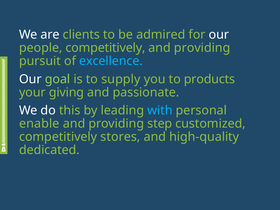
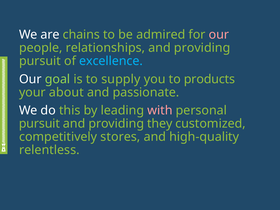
clients: clients -> chains (81, 35)
our colour: white -> pink (219, 35)
people competitively: competitively -> relationships (105, 48)
giving: giving -> about (66, 92)
with colour: light blue -> pink (160, 110)
enable: enable -> pursuit (39, 124)
step: step -> they (160, 124)
dedicated: dedicated -> relentless (49, 150)
